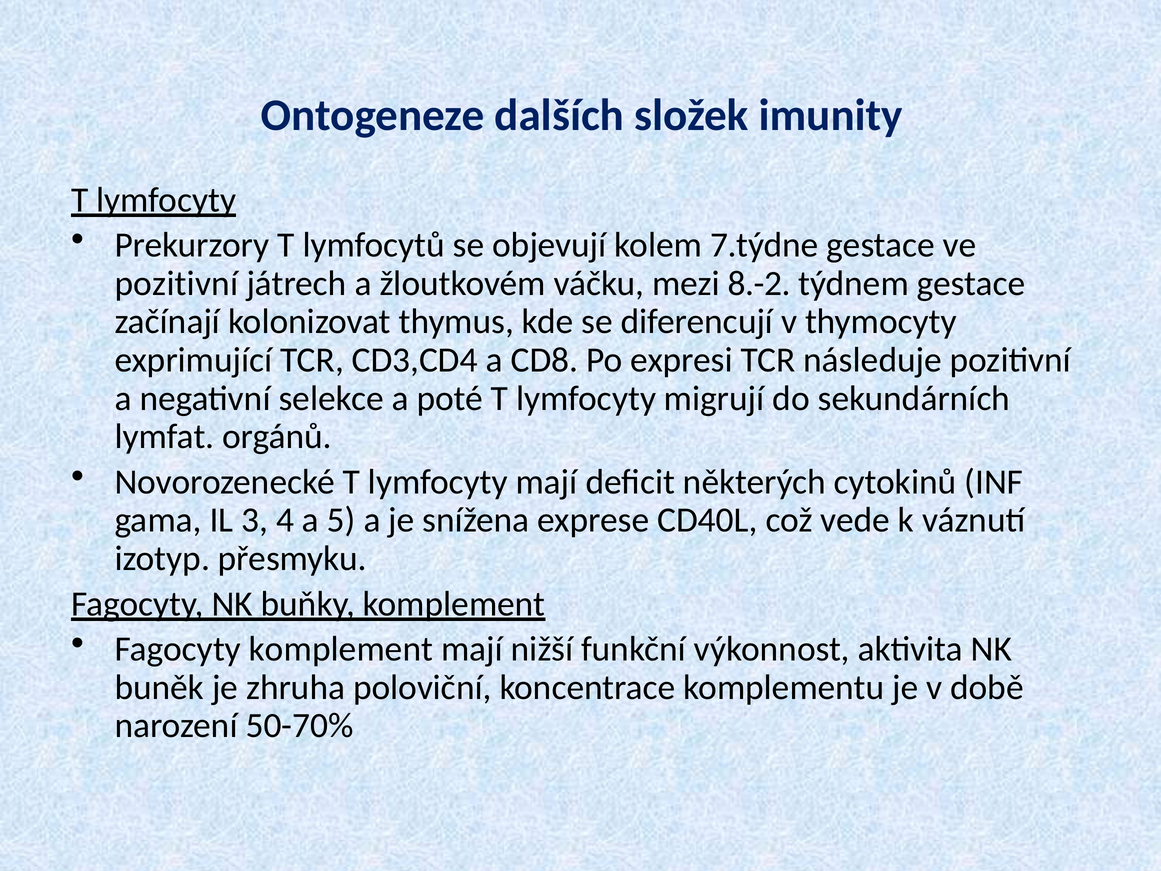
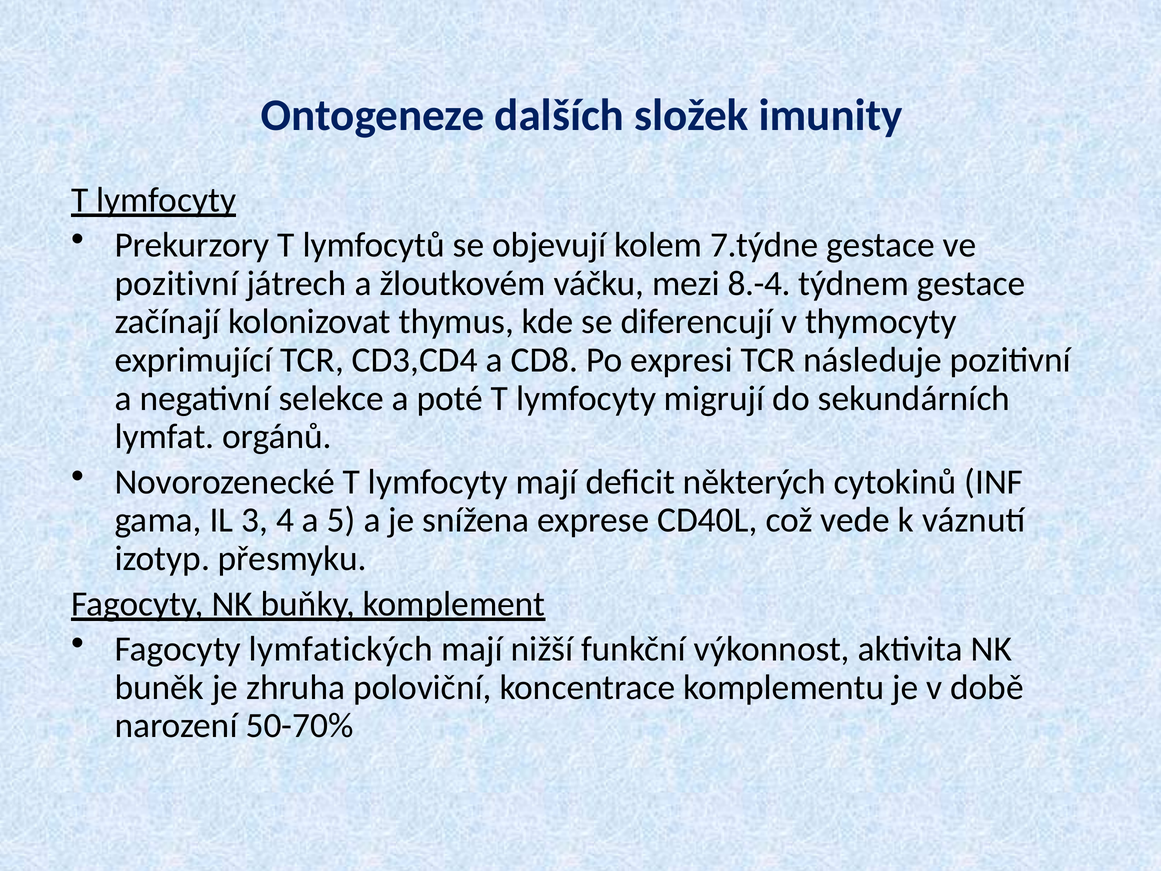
8.-2: 8.-2 -> 8.-4 (759, 283)
Fagocyty komplement: komplement -> lymfatických (341, 649)
